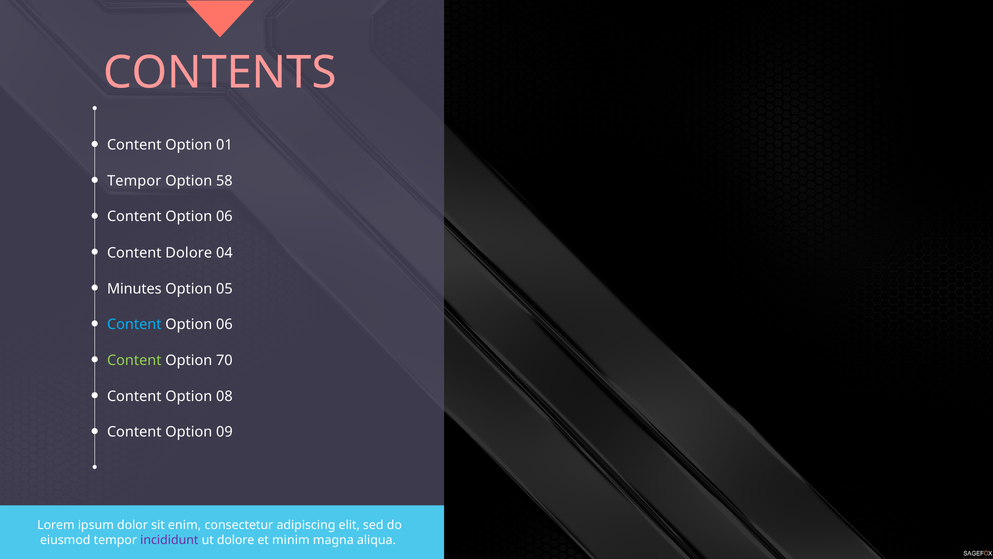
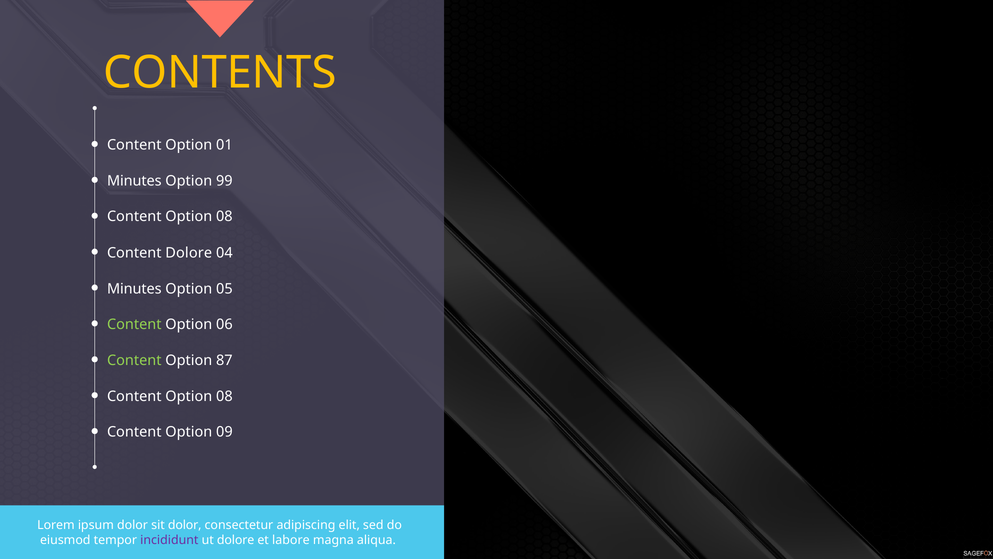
CONTENTS colour: pink -> yellow (220, 72)
Tempor: Tempor -> Minutes (134, 181)
58: 58 -> 99 (224, 181)
06: 06 -> 08 (224, 216)
Content colour: light blue -> light green (134, 324)
70: 70 -> 87 (224, 360)
sit enim: enim -> dolor (185, 525)
minim: minim -> labore (291, 540)
